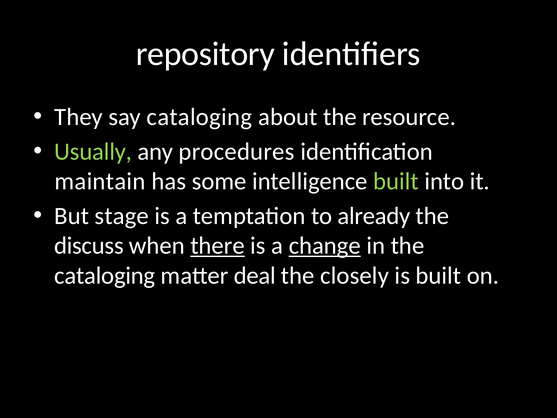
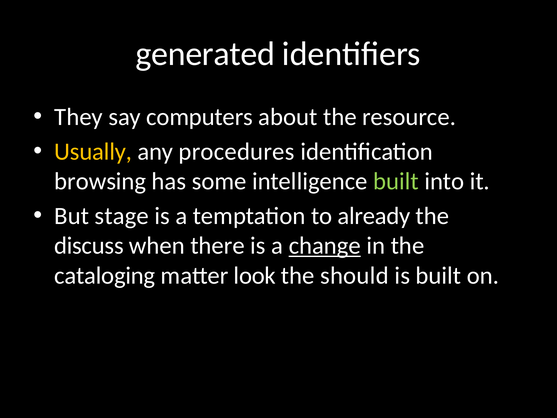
repository: repository -> generated (205, 54)
say cataloging: cataloging -> computers (200, 117)
Usually colour: light green -> yellow (93, 152)
maintain: maintain -> browsing (100, 181)
there underline: present -> none (218, 246)
deal: deal -> look (255, 275)
closely: closely -> should (354, 275)
